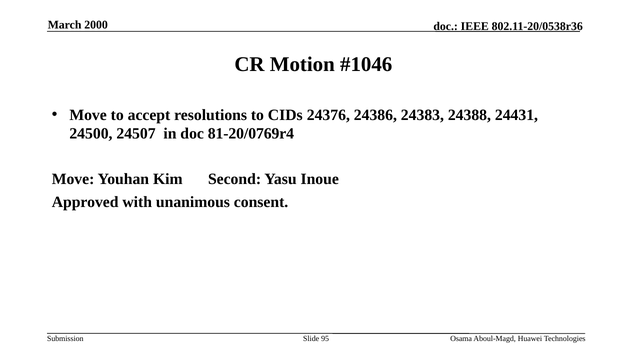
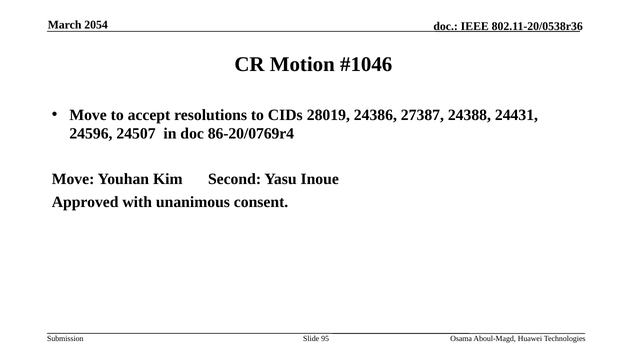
2000: 2000 -> 2054 (96, 25)
24376: 24376 -> 28019 (328, 115)
24383: 24383 -> 27387 (422, 115)
24500: 24500 -> 24596 (91, 134)
81-20/0769r4: 81-20/0769r4 -> 86-20/0769r4 (251, 134)
